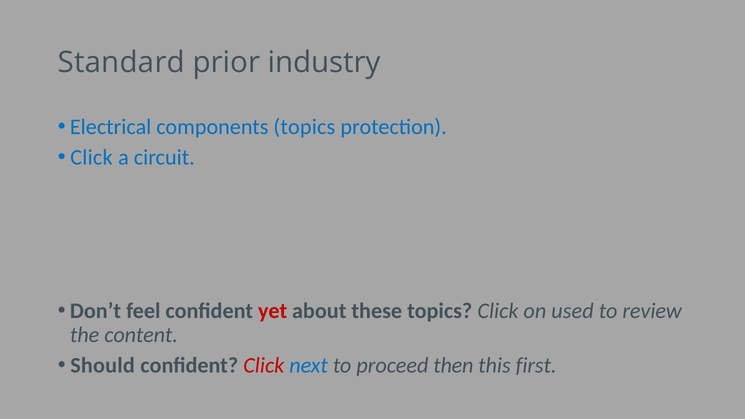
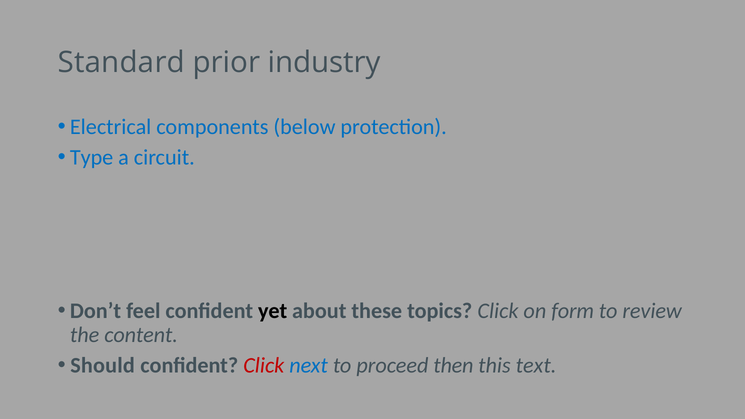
components topics: topics -> below (304, 127)
Click: Click -> Type (92, 157)
yet colour: red -> black (273, 311)
used: used -> form (573, 311)
first: first -> text (536, 366)
